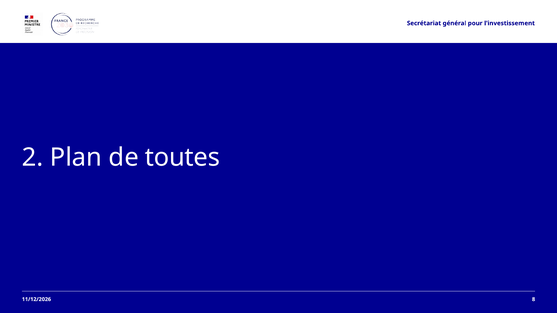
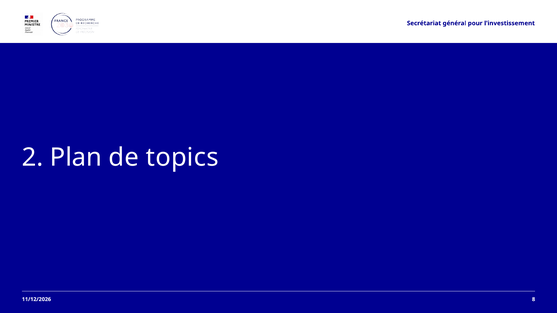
toutes: toutes -> topics (182, 158)
